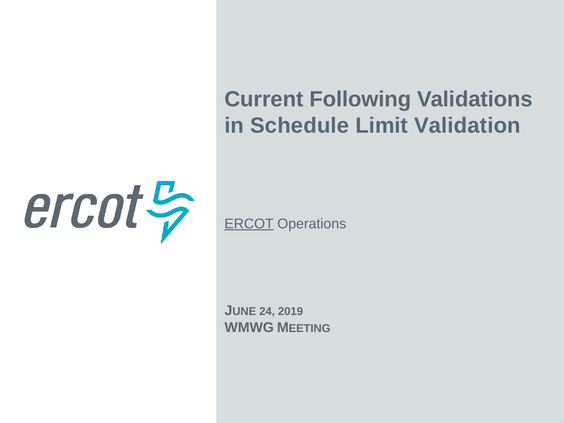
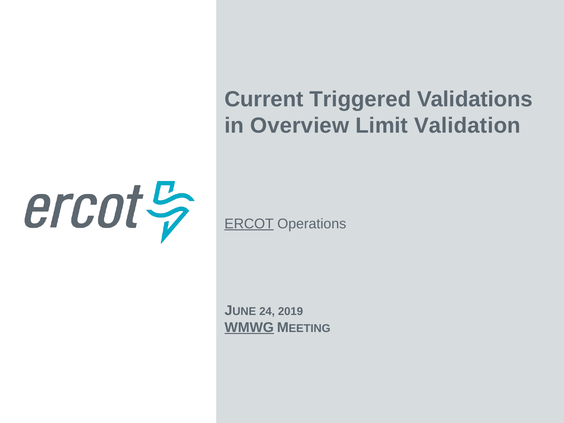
Following: Following -> Triggered (360, 99)
Schedule: Schedule -> Overview (300, 126)
WMWG underline: none -> present (249, 328)
